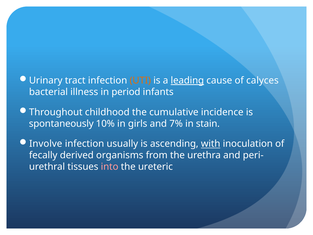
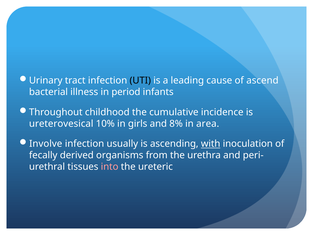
UTI colour: orange -> black (140, 80)
leading underline: present -> none (187, 80)
calyces: calyces -> ascend (262, 80)
spontaneously: spontaneously -> ureterovesical (61, 124)
7%: 7% -> 8% (176, 124)
stain: stain -> area (208, 124)
